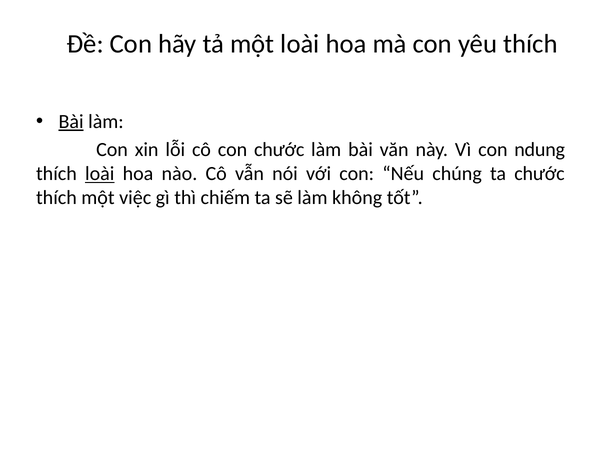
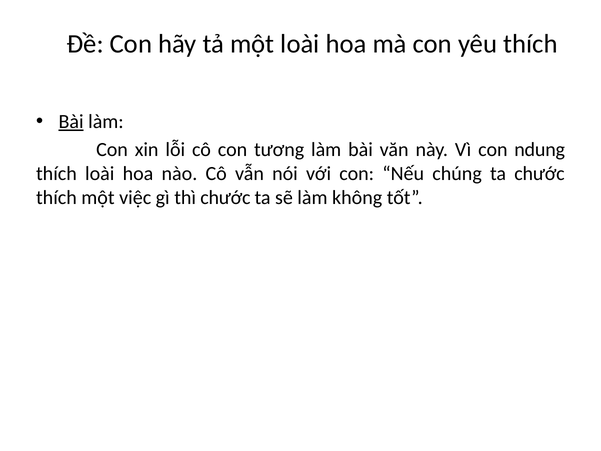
con chước: chước -> tương (279, 150)
loài underline: present -> none (100, 174)
thì chiếm: chiếm -> chước (225, 198)
